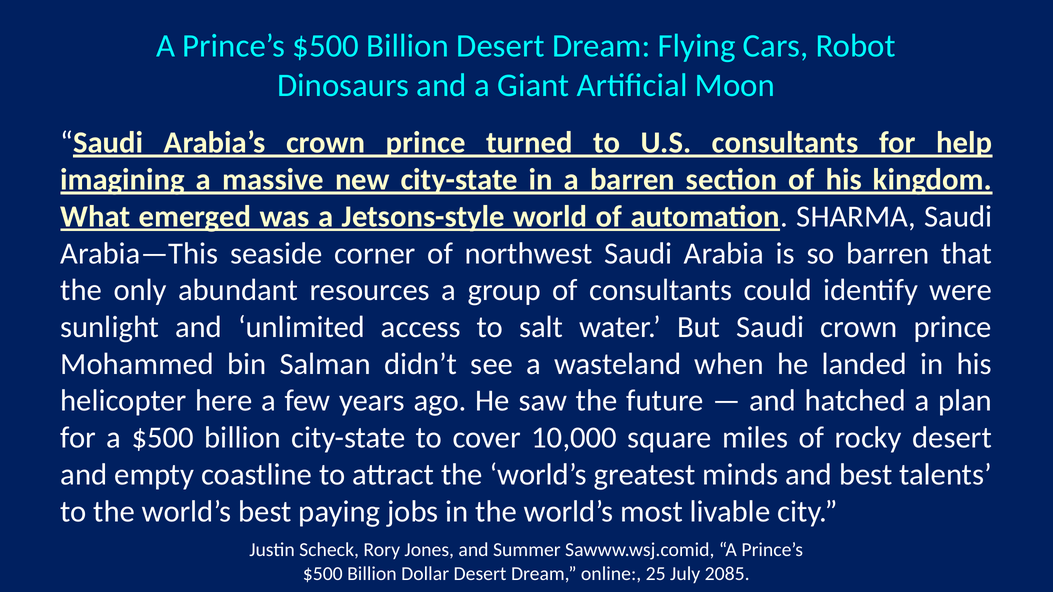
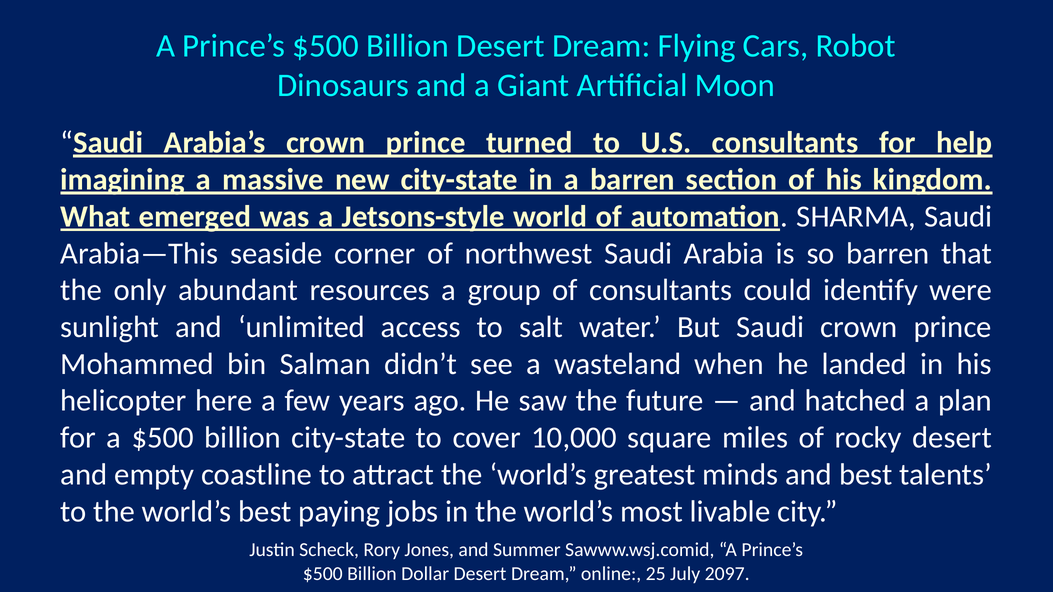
2085: 2085 -> 2097 (727, 574)
